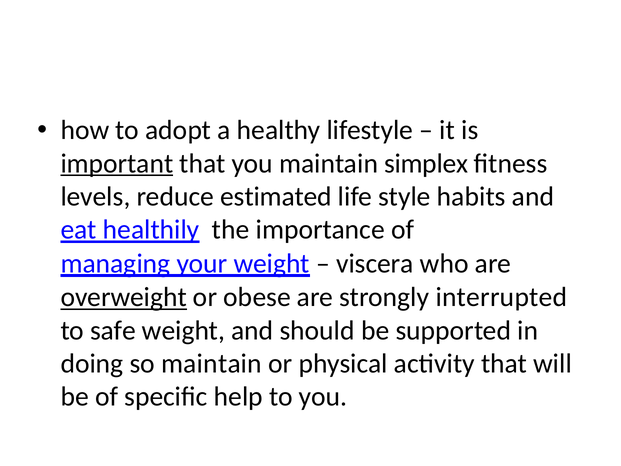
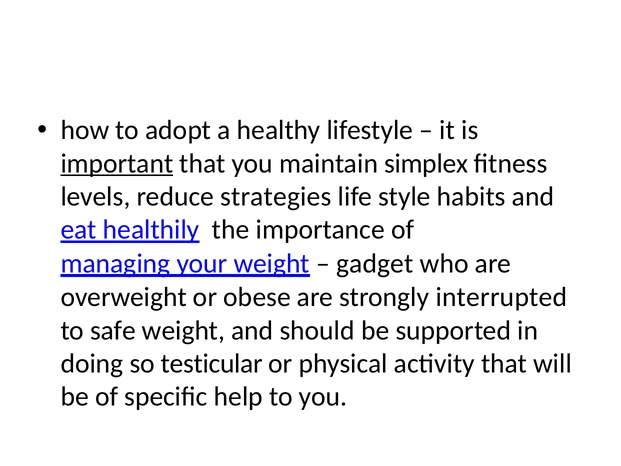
estimated: estimated -> strategies (276, 197)
viscera: viscera -> gadget (375, 263)
overweight underline: present -> none (124, 297)
so maintain: maintain -> testicular (212, 363)
